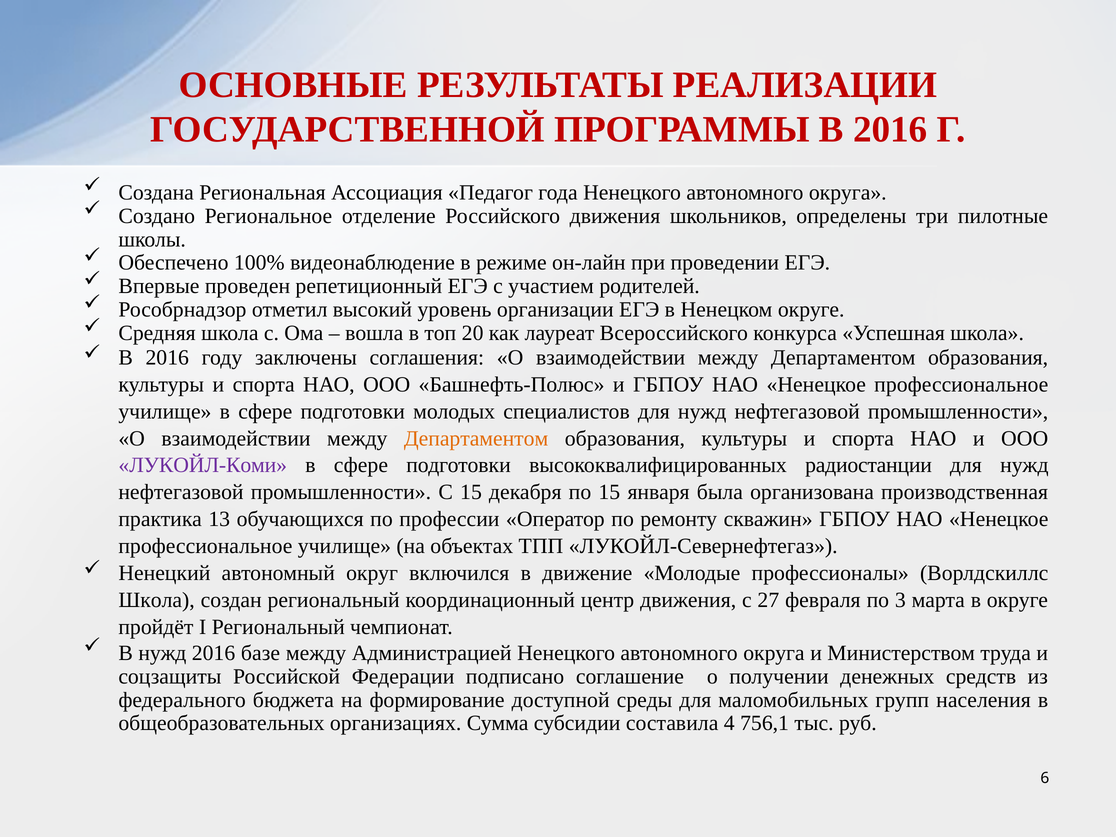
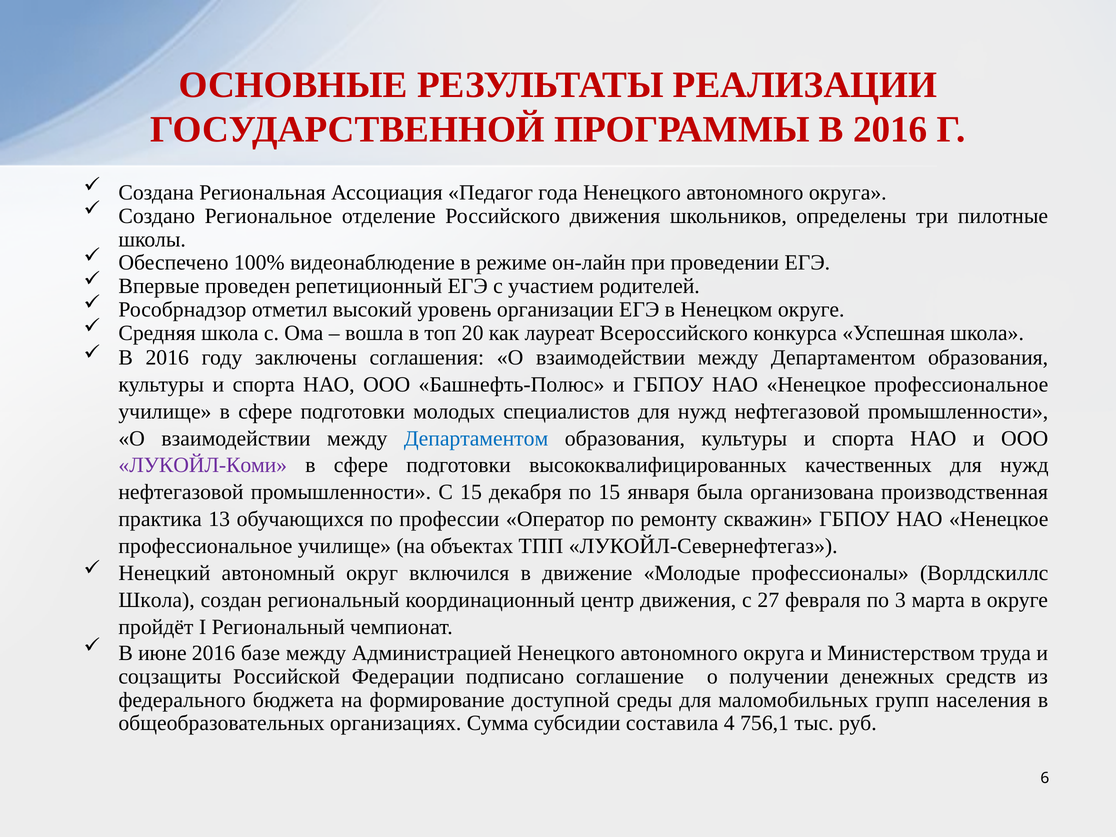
Департаментом colour: orange -> blue (476, 438)
радиостанции: радиостанции -> качественных (869, 465)
В нужд: нужд -> июне (162, 653)
